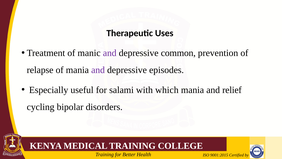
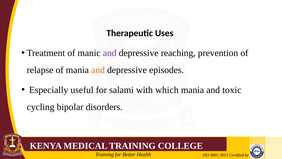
common: common -> reaching (178, 53)
and colour: purple -> orange (98, 70)
relief: relief -> toxic (232, 90)
